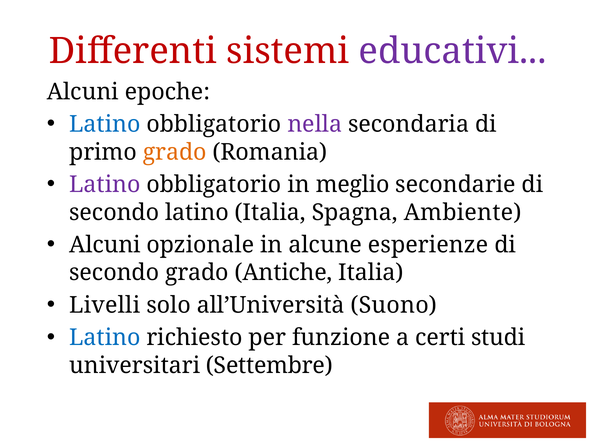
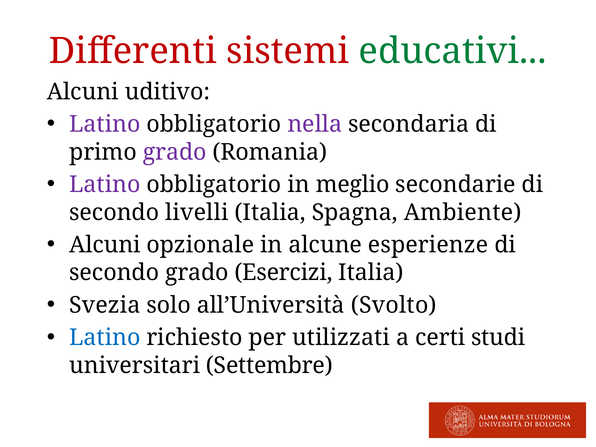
educativi colour: purple -> green (453, 51)
epoche: epoche -> uditivo (167, 92)
Latino colour: blue -> purple (105, 124)
grado colour: orange -> purple (175, 152)
secondo latino: latino -> livelli (197, 212)
Antiche: Antiche -> Esercizi (284, 273)
Livelli: Livelli -> Svezia (105, 305)
Suono: Suono -> Svolto (394, 305)
funzione: funzione -> utilizzati (341, 338)
